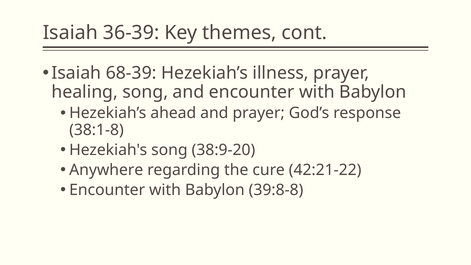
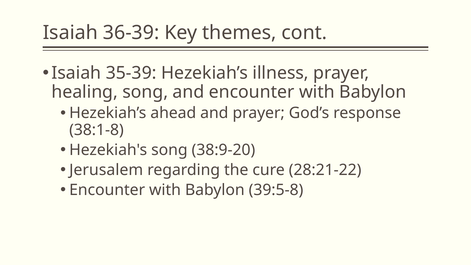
68-39: 68-39 -> 35-39 (131, 73)
Anywhere: Anywhere -> Jerusalem (106, 170)
42:21-22: 42:21-22 -> 28:21-22 (325, 170)
39:8-8: 39:8-8 -> 39:5-8 (276, 190)
